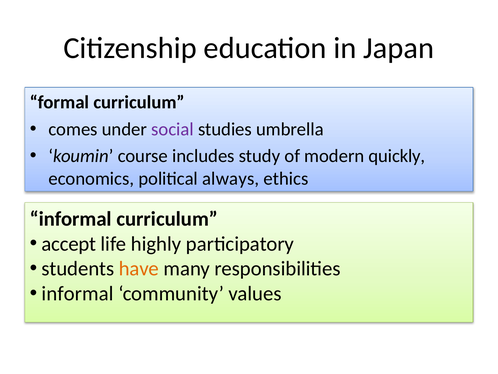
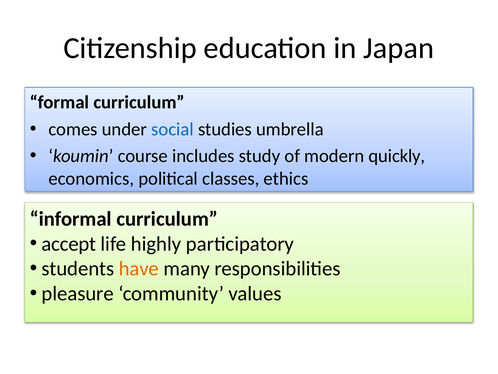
social colour: purple -> blue (173, 129)
always: always -> classes (231, 178)
informal: informal -> pleasure (78, 293)
